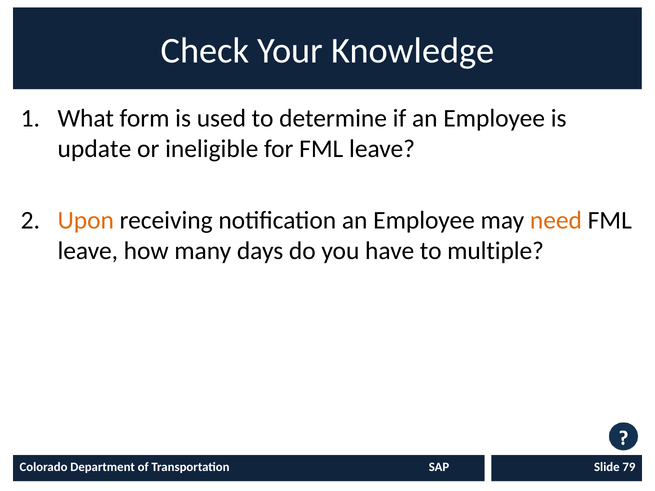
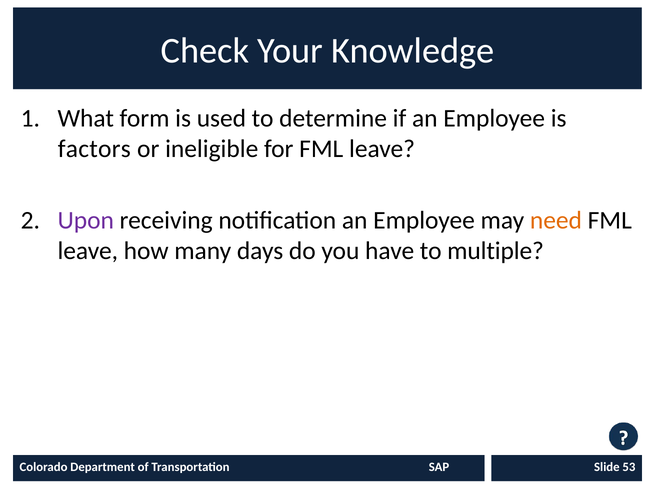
update: update -> factors (94, 149)
Upon colour: orange -> purple (86, 220)
79: 79 -> 53 (629, 467)
